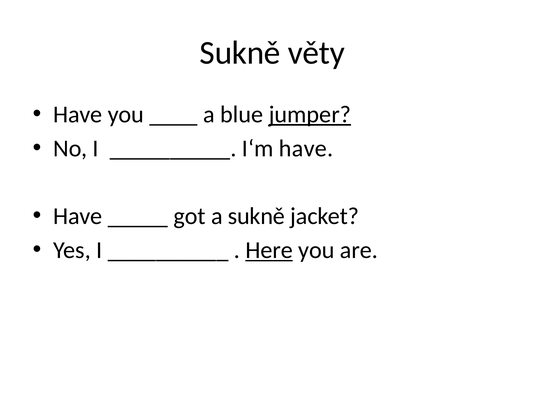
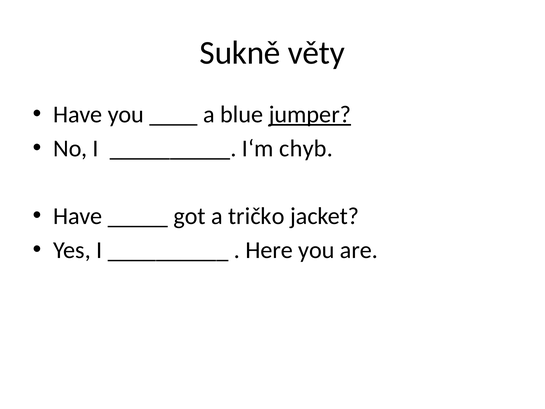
I‘m have: have -> chyb (306, 148)
a sukně: sukně -> tričko (256, 216)
Here underline: present -> none (269, 250)
